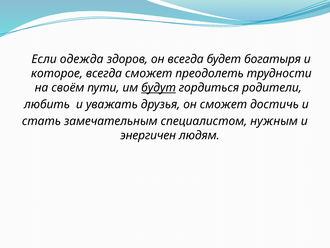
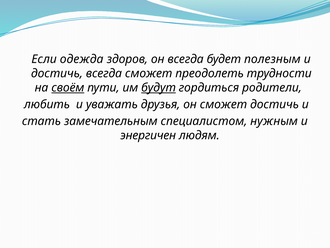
богатыря: богатыря -> полезным (272, 59)
которое: которое -> достичь (57, 73)
своём underline: none -> present (68, 88)
